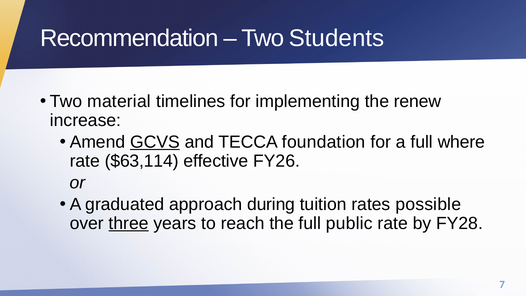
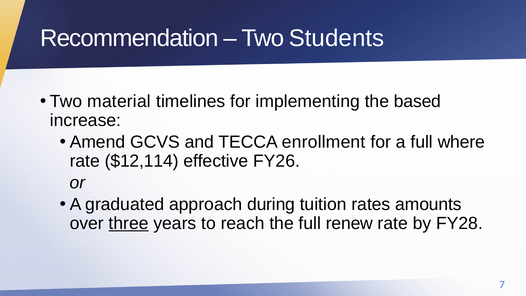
renew: renew -> based (417, 101)
GCVS underline: present -> none (155, 142)
foundation: foundation -> enrollment (324, 142)
$63,114: $63,114 -> $12,114 (142, 161)
possible: possible -> amounts (428, 204)
public: public -> renew (349, 223)
